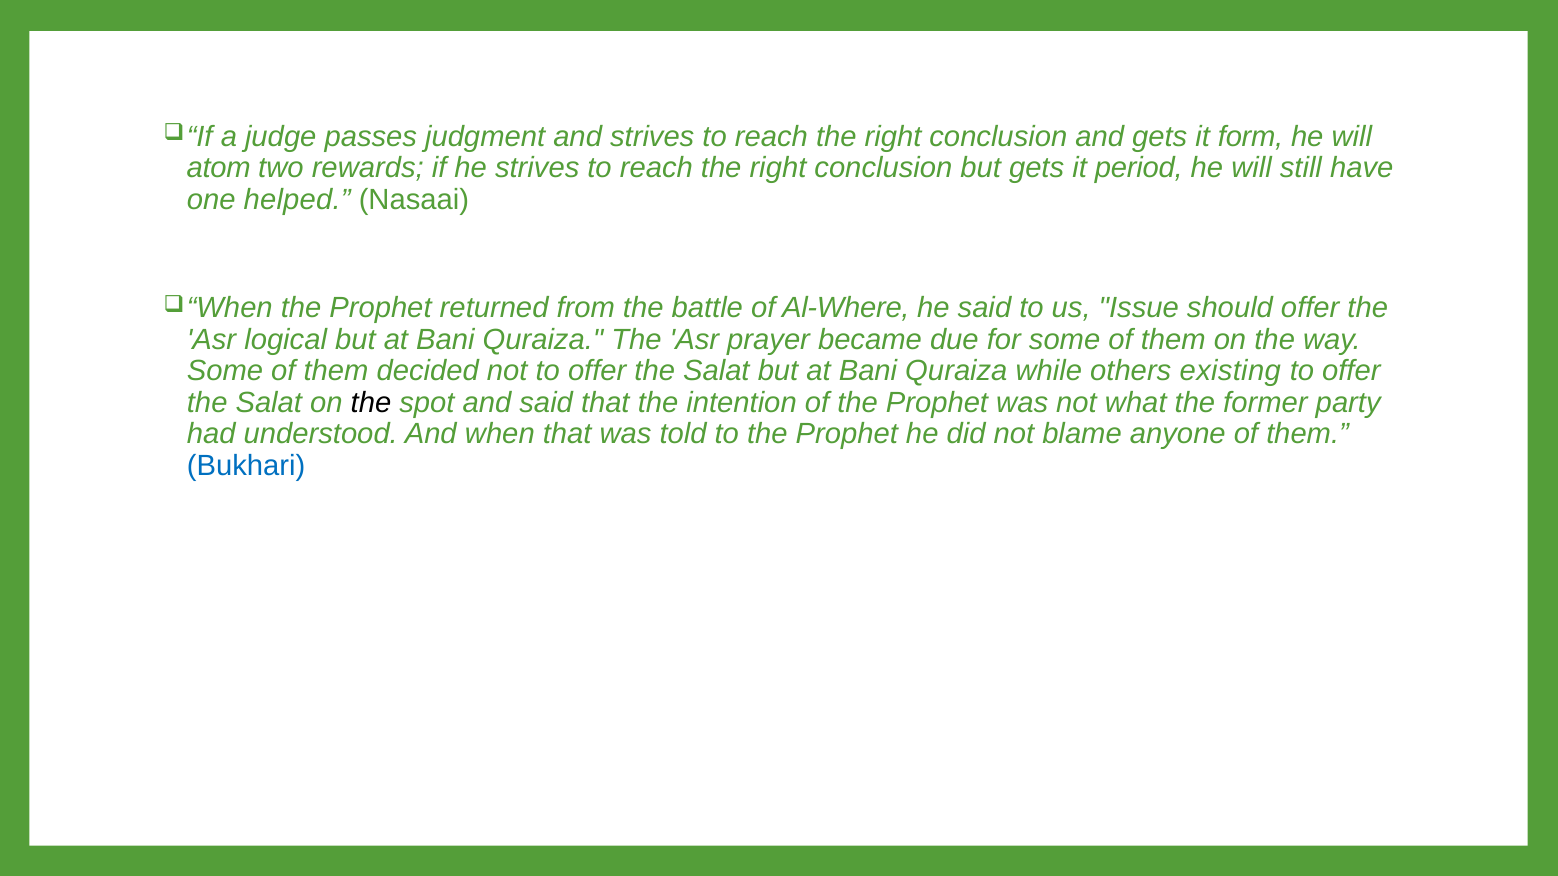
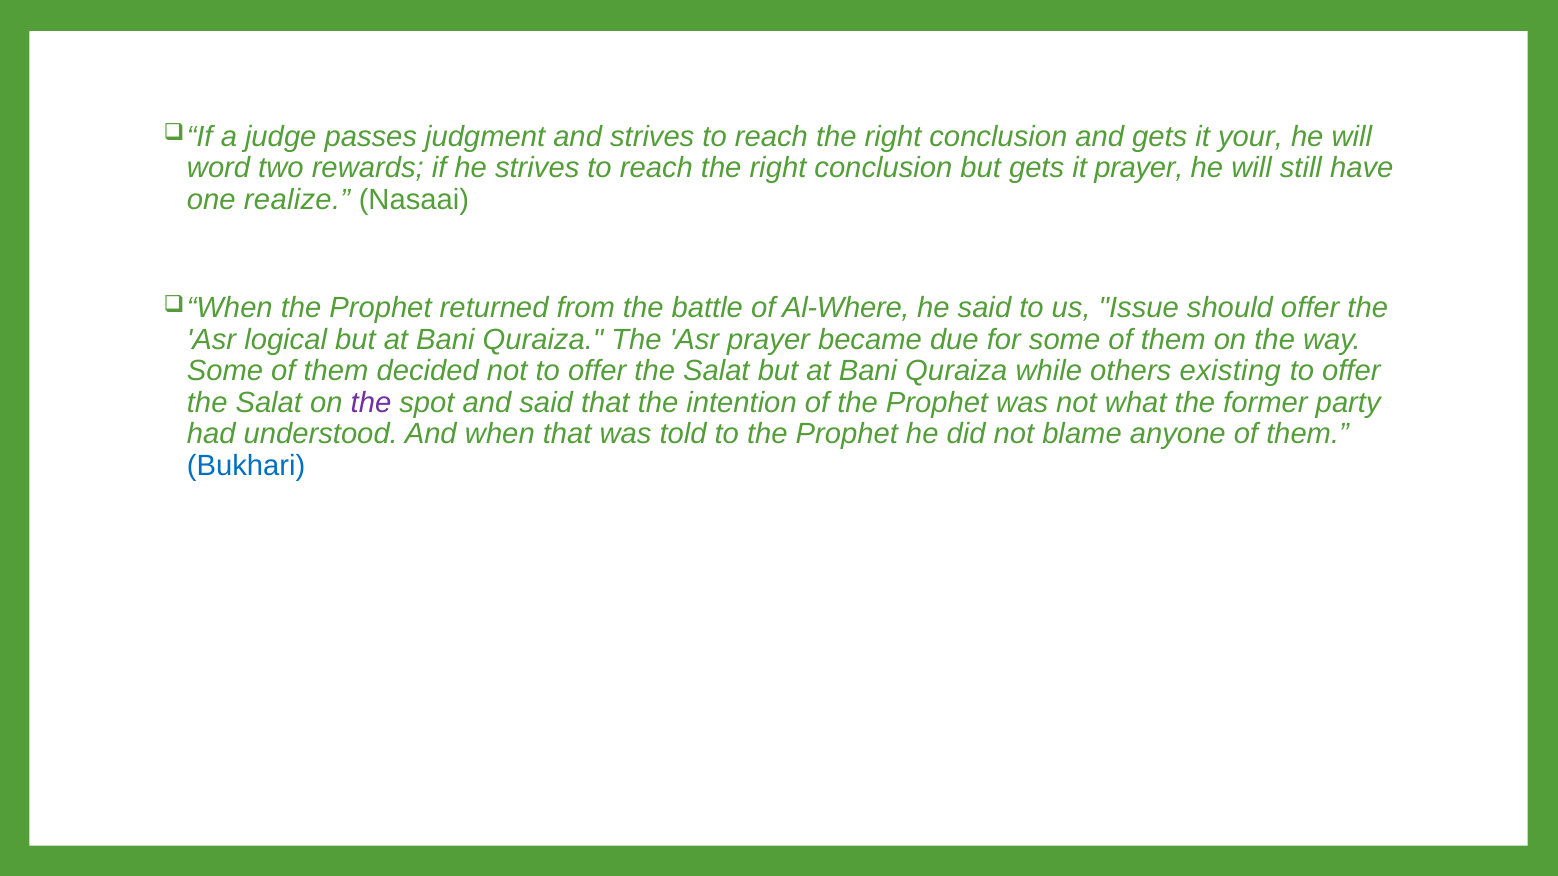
form: form -> your (1251, 137)
atom: atom -> word (219, 168)
it period: period -> prayer (1139, 168)
helped: helped -> realize (297, 200)
the colour: black -> purple (371, 403)
